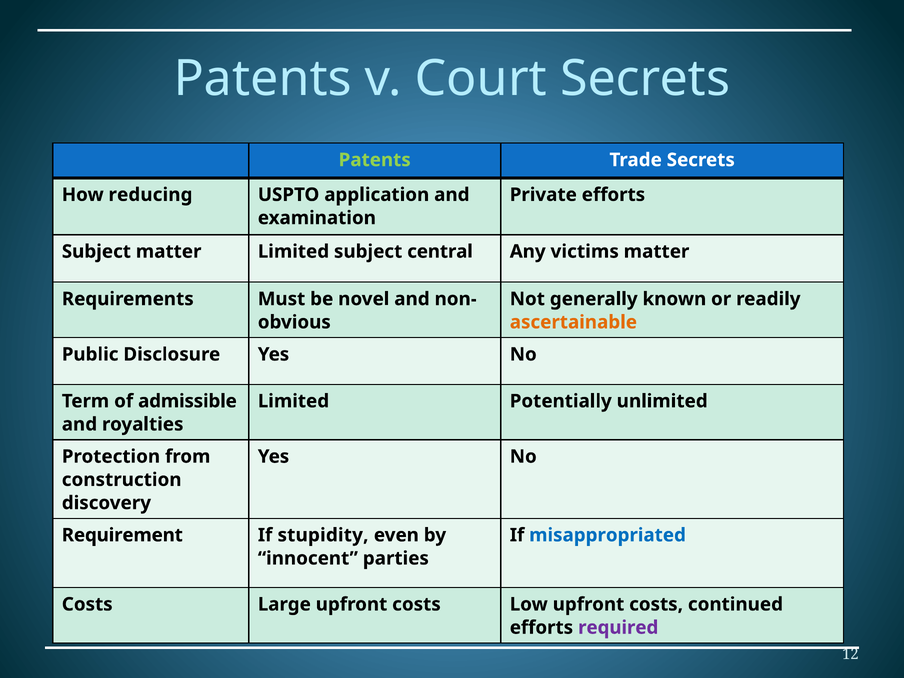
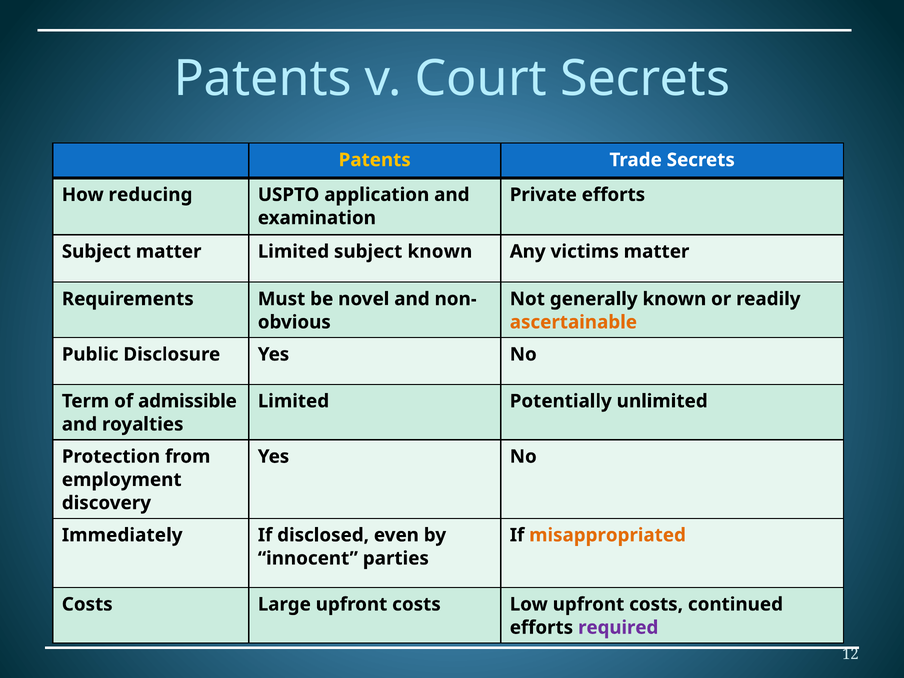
Patents colour: light green -> yellow (375, 160)
subject central: central -> known (440, 252)
construction: construction -> employment (122, 480)
Requirement: Requirement -> Immediately (122, 535)
stupidity: stupidity -> disclosed (323, 535)
misappropriated colour: blue -> orange (608, 535)
